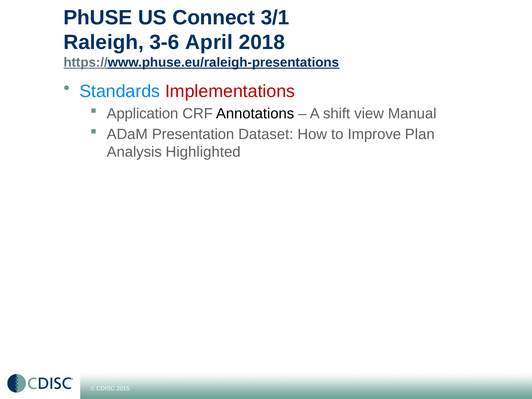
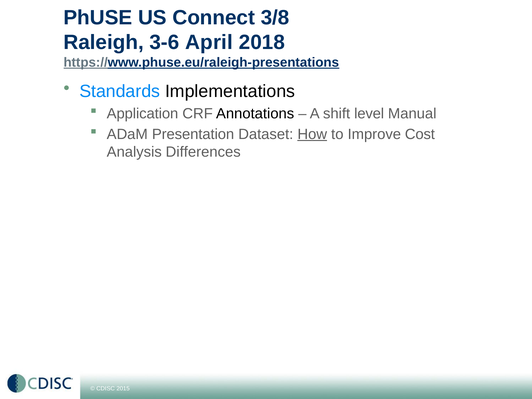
3/1: 3/1 -> 3/8 (275, 18)
Implementations colour: red -> black (230, 91)
view: view -> level (369, 114)
How underline: none -> present (312, 134)
Plan: Plan -> Cost (420, 134)
Highlighted: Highlighted -> Differences (203, 152)
